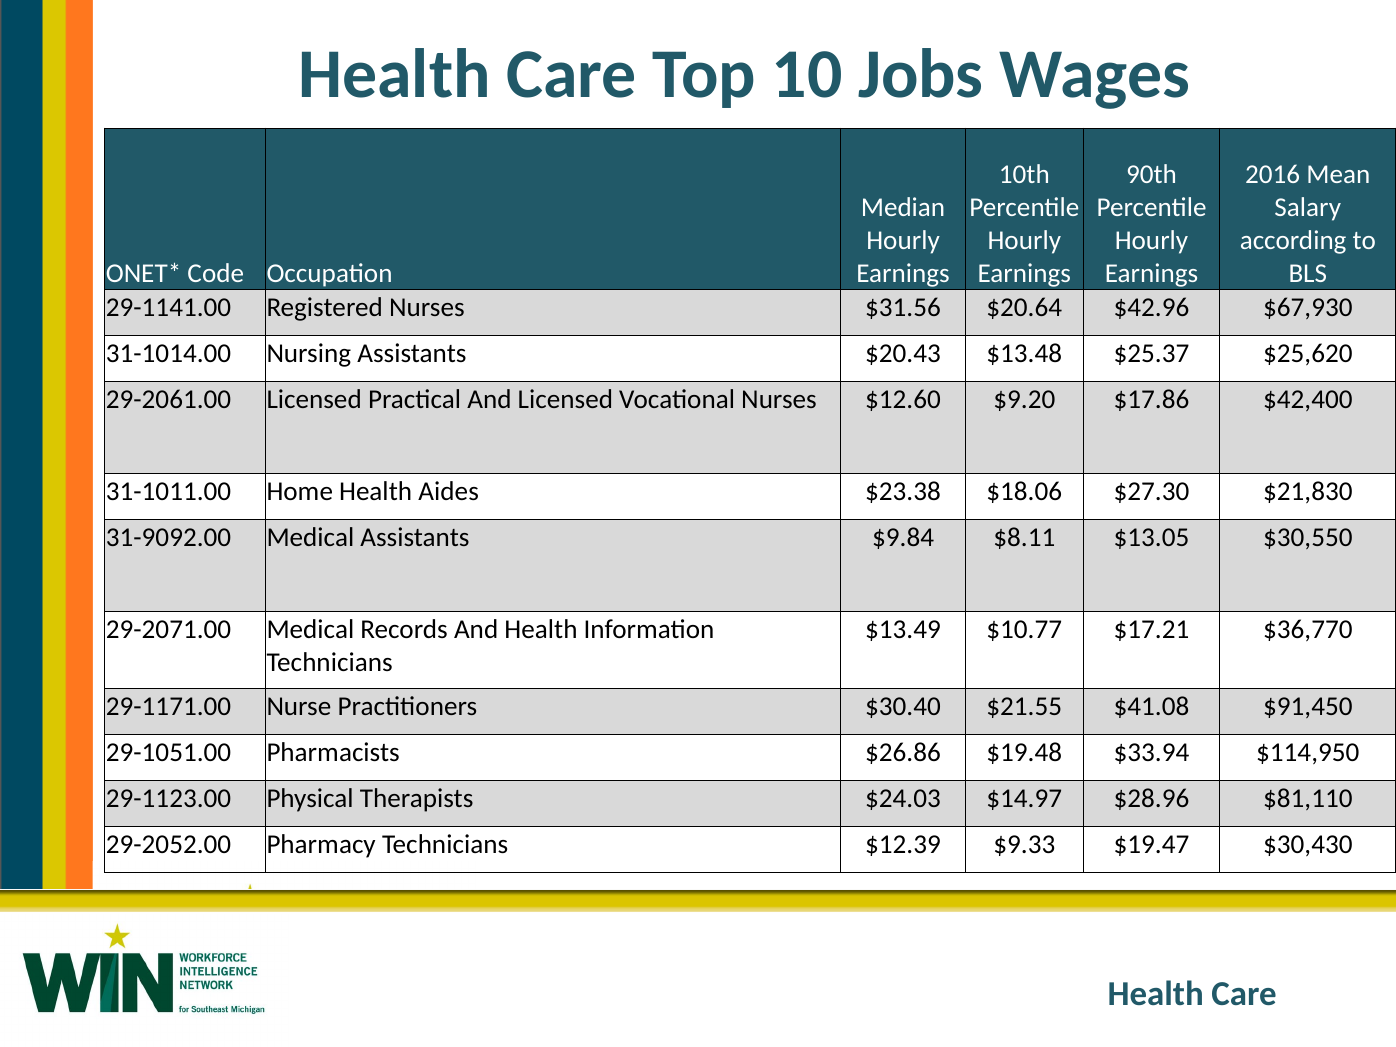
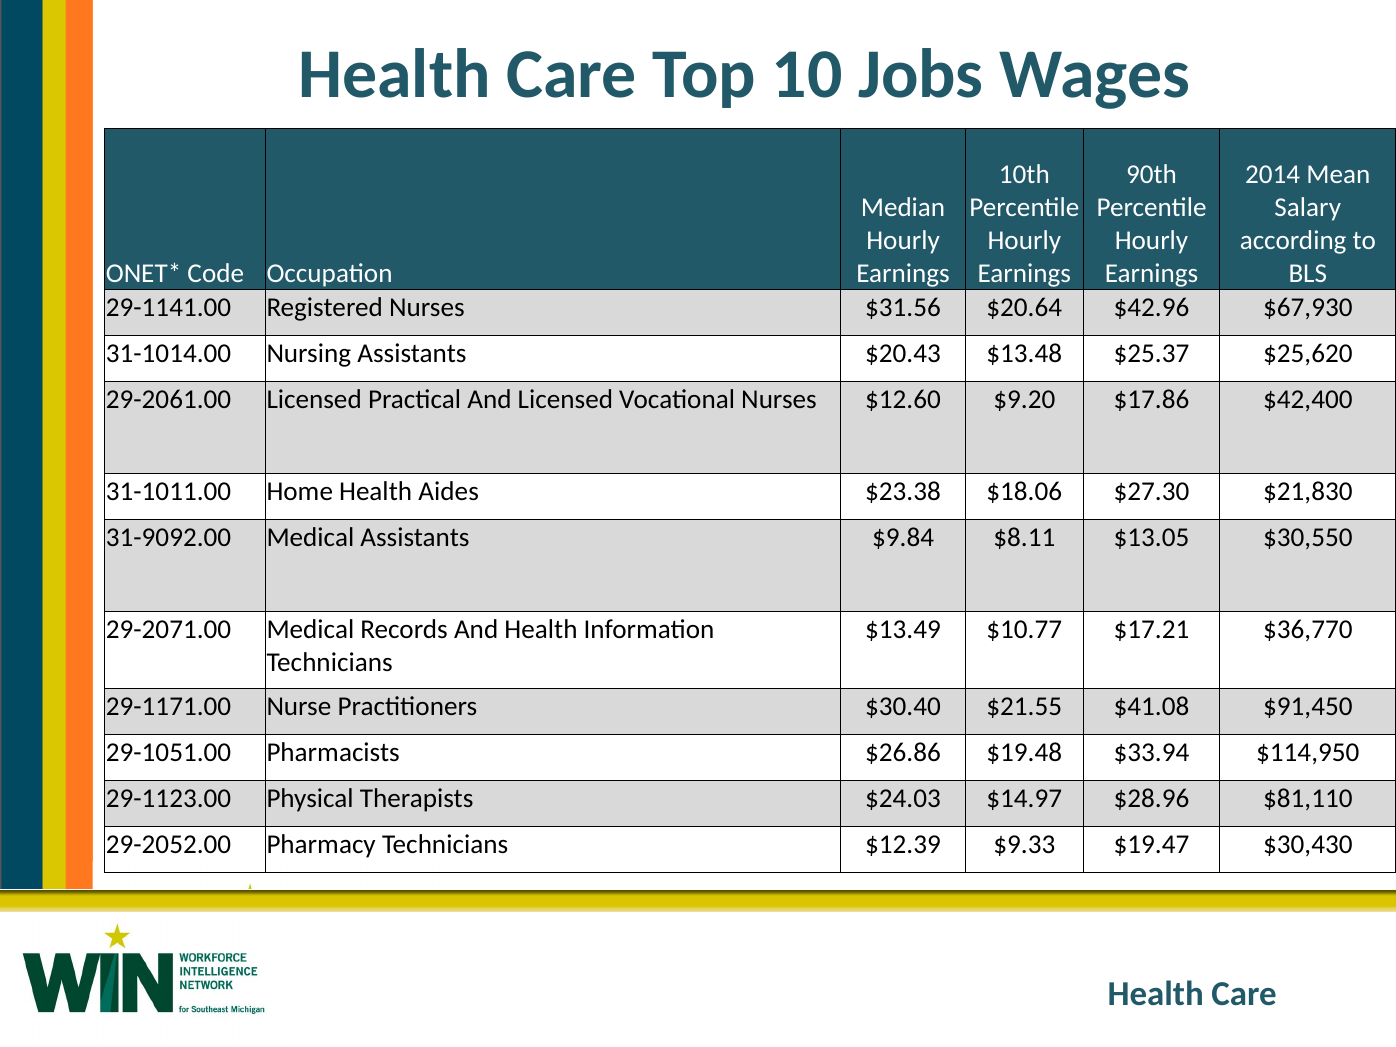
2016: 2016 -> 2014 (1273, 174)
